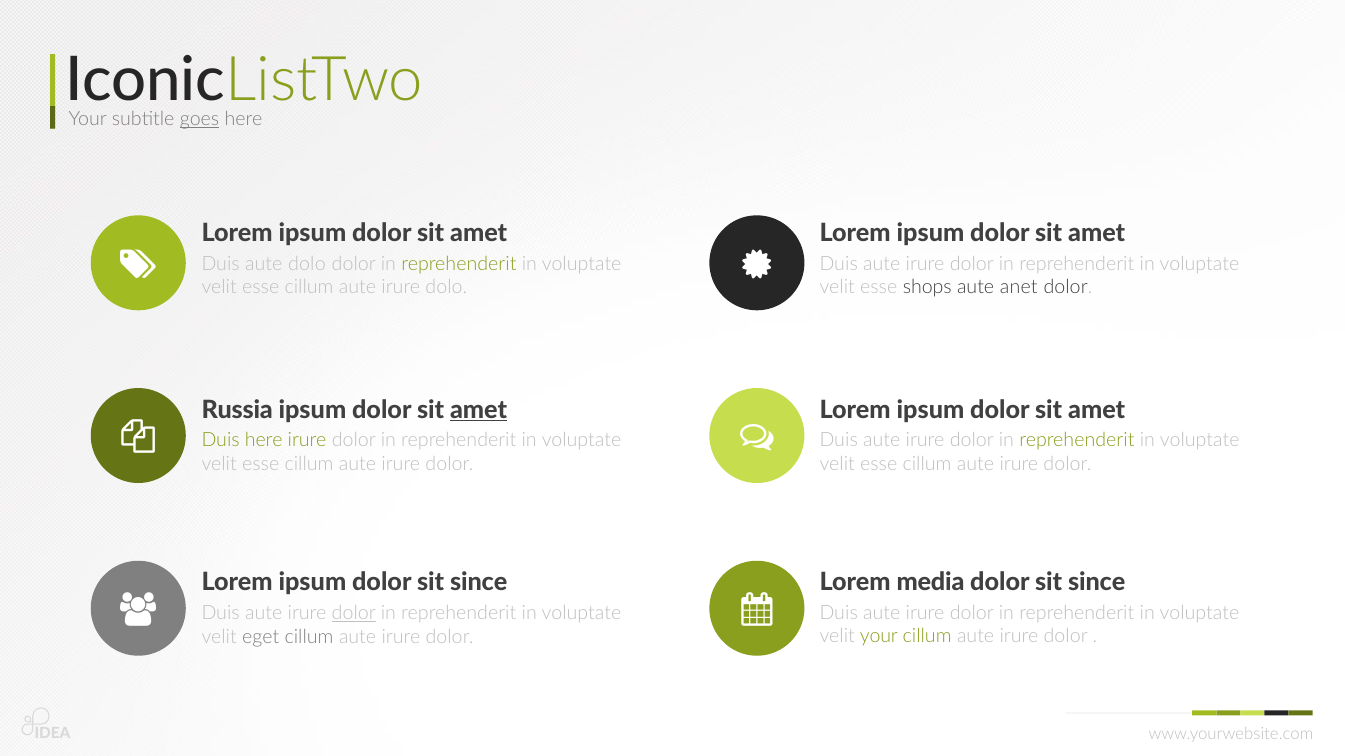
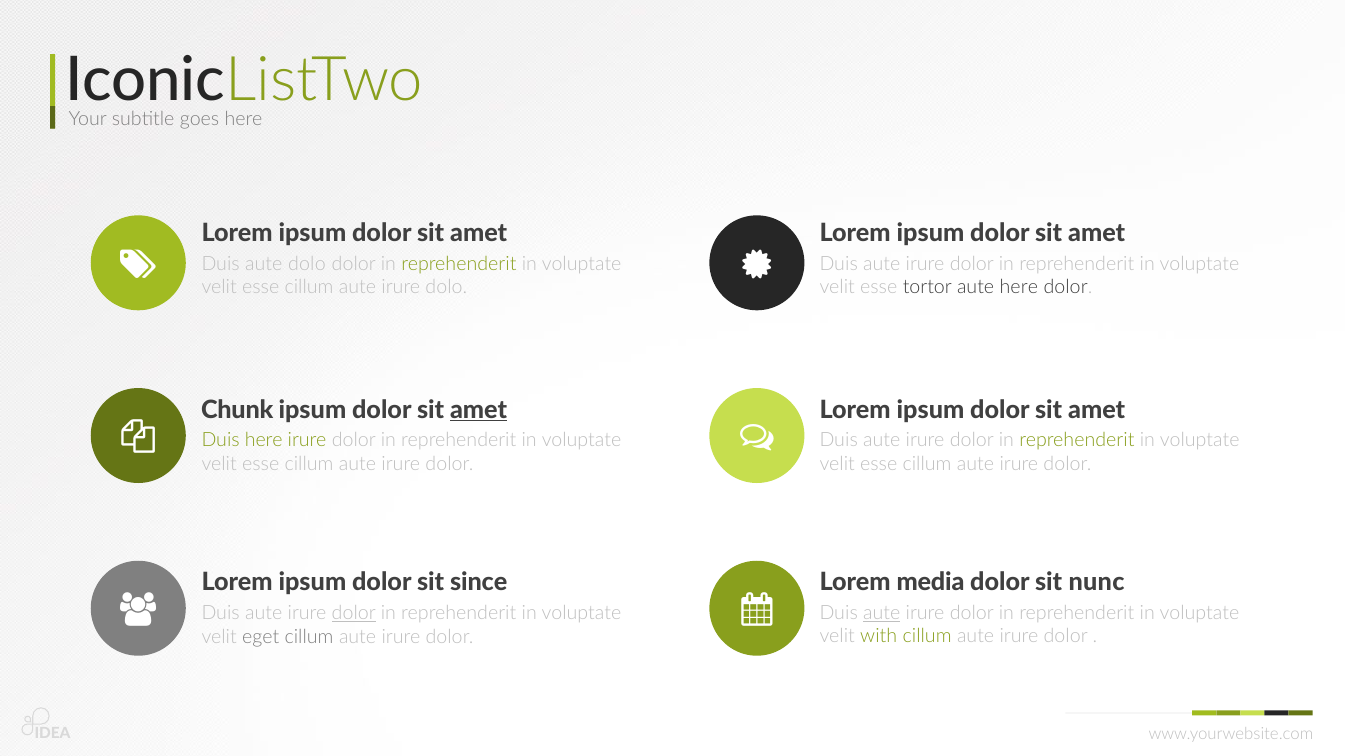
goes underline: present -> none (200, 119)
shops: shops -> tortor (927, 287)
aute anet: anet -> here (1019, 287)
Russia: Russia -> Chunk (237, 410)
since: since -> nunc (1097, 583)
aute underline: none -> present (882, 613)
velit your: your -> with (879, 637)
